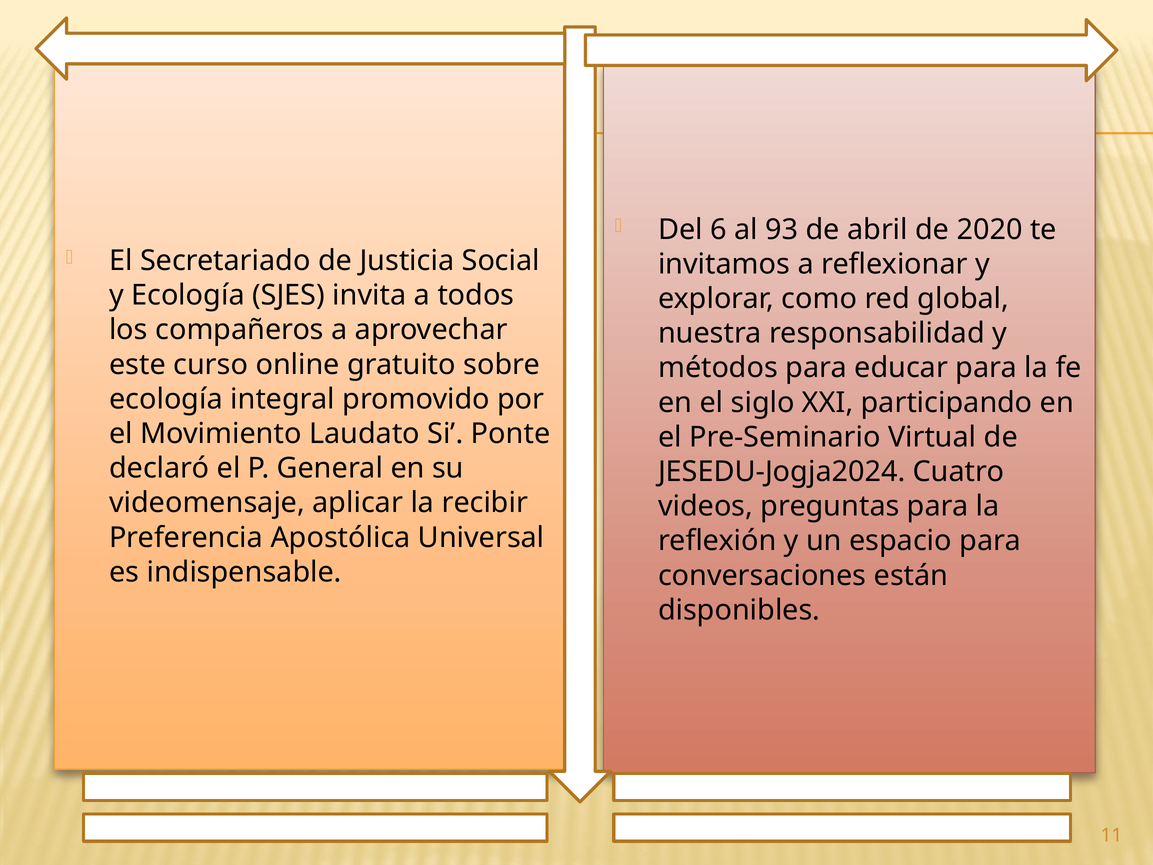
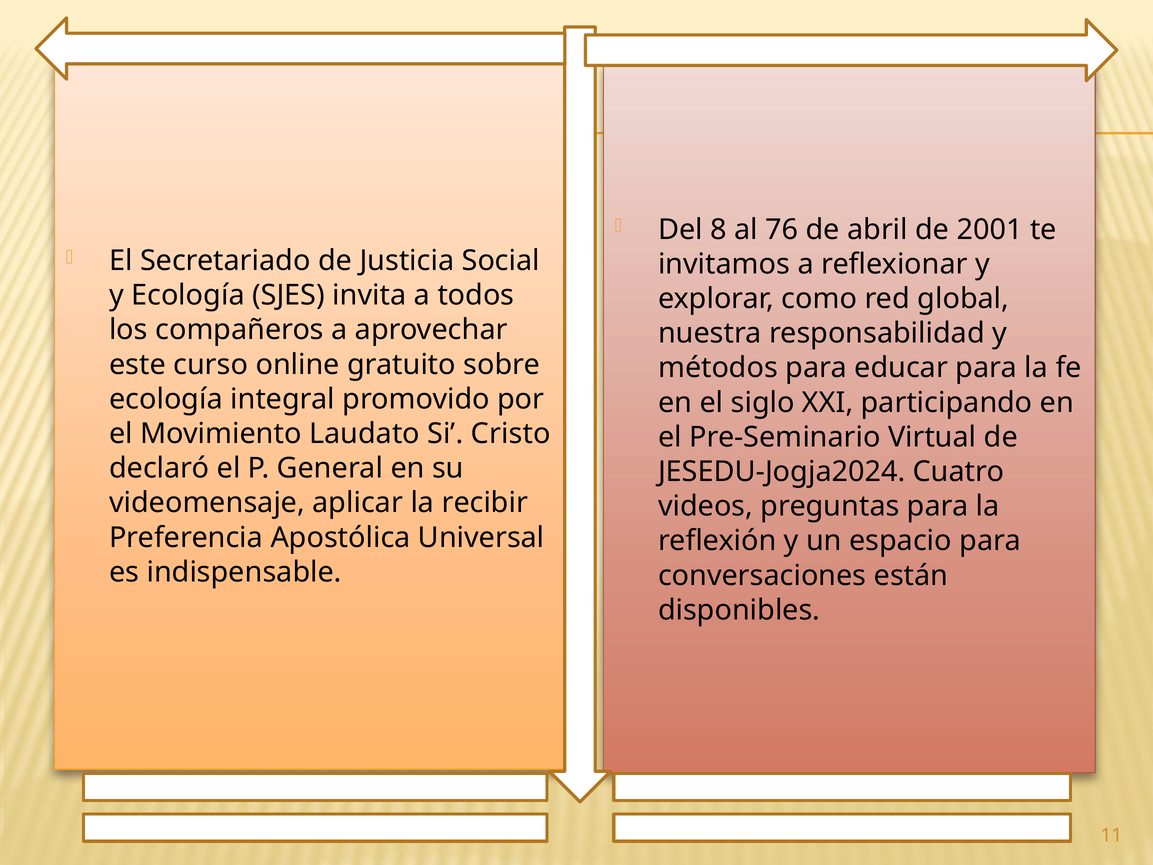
6: 6 -> 8 (718, 229)
93: 93 -> 76 (782, 229)
2020: 2020 -> 2001 (990, 229)
Ponte: Ponte -> Cristo (511, 434)
